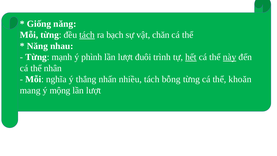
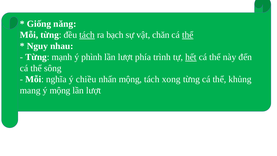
thể underline: none -> present (188, 35)
Năng: Năng -> Nguy (37, 46)
đuôi: đuôi -> phía (143, 57)
này underline: present -> none (230, 57)
nhân: nhân -> sông (53, 68)
thắng: thắng -> chiều (86, 79)
nhấn nhiều: nhiều -> mộng (130, 79)
bỗng: bỗng -> xong (171, 79)
khoăn: khoăn -> khủng (240, 79)
